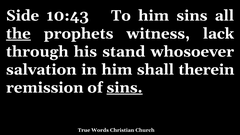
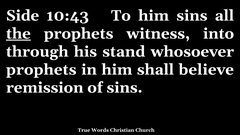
lack: lack -> into (219, 34)
salvation: salvation -> prophets (41, 70)
therein: therein -> believe (206, 70)
sins underline: present -> none (125, 88)
